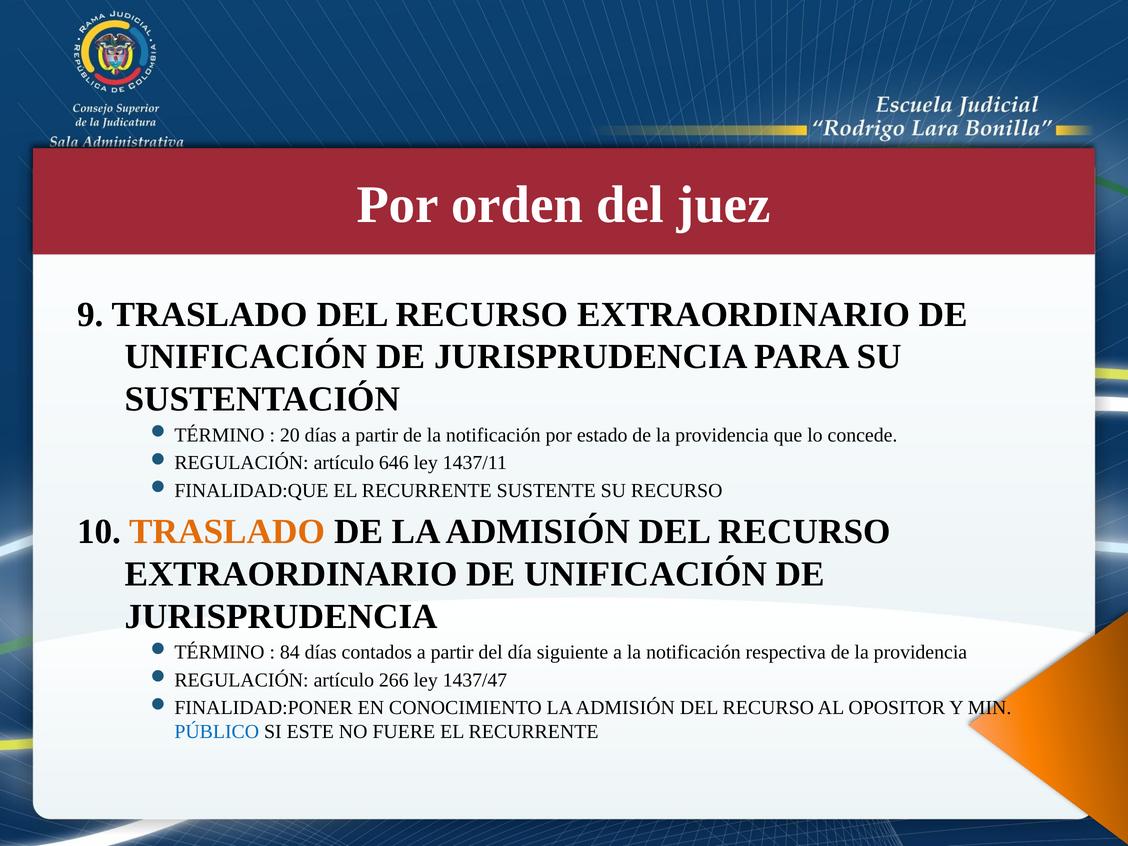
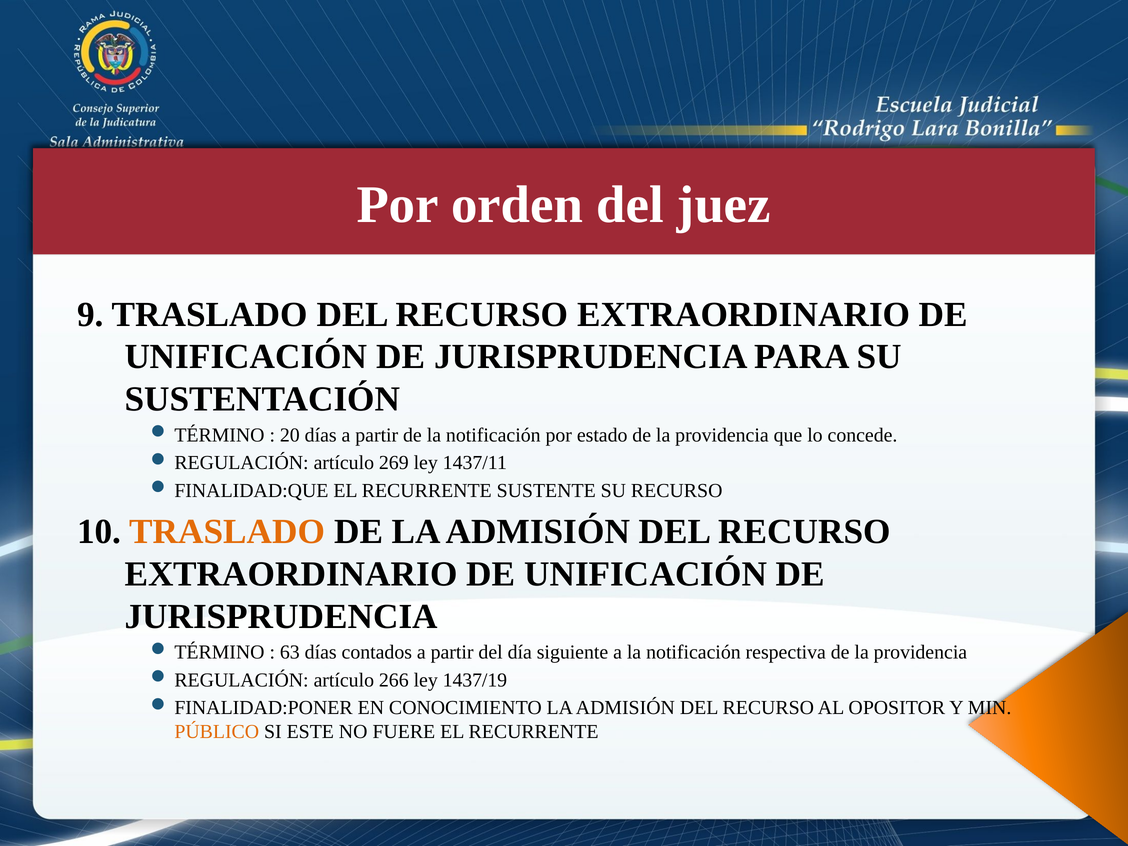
646: 646 -> 269 (394, 463)
84: 84 -> 63 (290, 652)
1437/47: 1437/47 -> 1437/19 (475, 680)
PÚBLICO colour: blue -> orange (217, 732)
